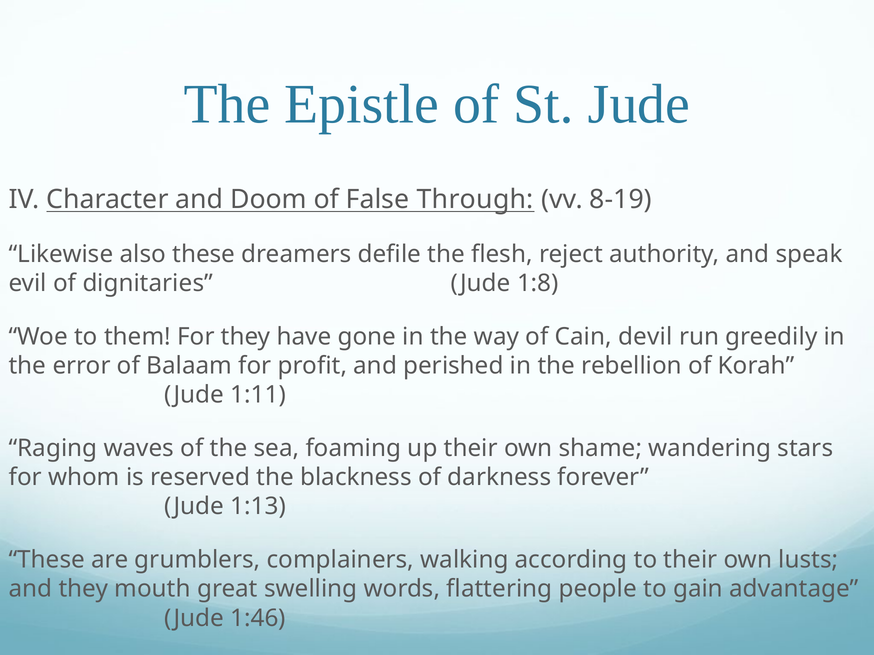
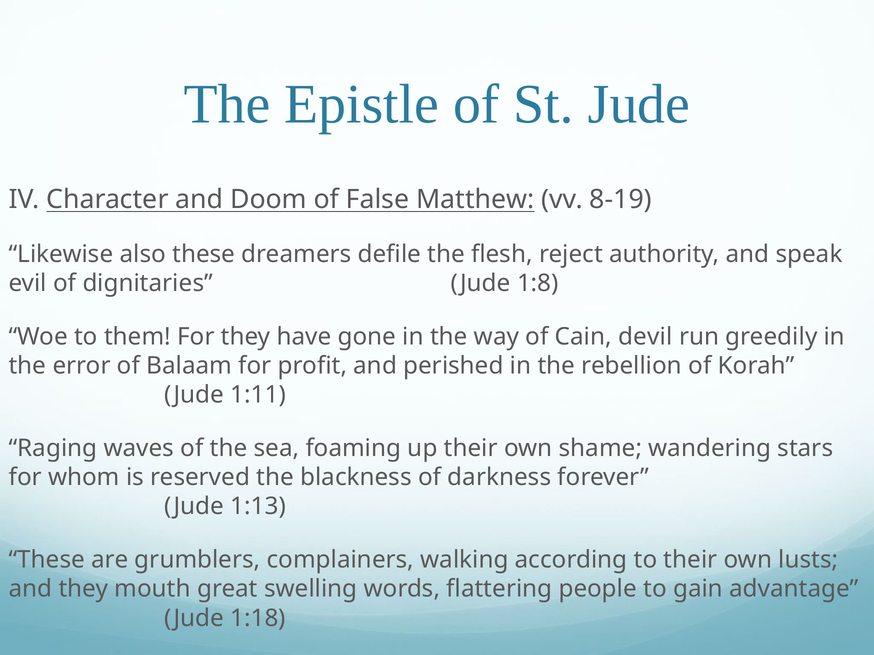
Through: Through -> Matthew (475, 200)
1:46: 1:46 -> 1:18 (258, 619)
